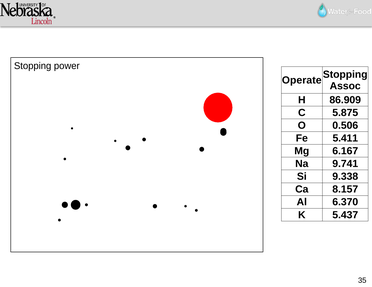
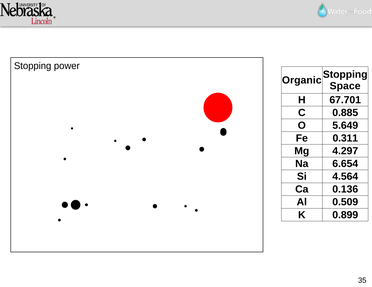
Operate: Operate -> Organic (302, 80)
Assoc: Assoc -> Space (345, 86)
86.909: 86.909 -> 67.701 (345, 100)
5.875: 5.875 -> 0.885 (345, 113)
0.506: 0.506 -> 5.649 (345, 126)
5.411: 5.411 -> 0.311 (345, 138)
6.167: 6.167 -> 4.297 (345, 151)
9.741: 9.741 -> 6.654 (345, 164)
9.338: 9.338 -> 4.564 (345, 177)
8.157: 8.157 -> 0.136 (345, 190)
6.370: 6.370 -> 0.509 (345, 202)
5.437: 5.437 -> 0.899 (345, 215)
